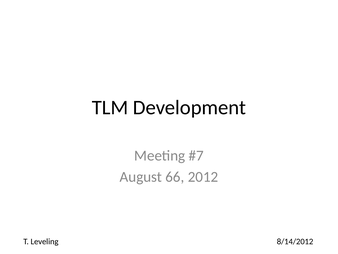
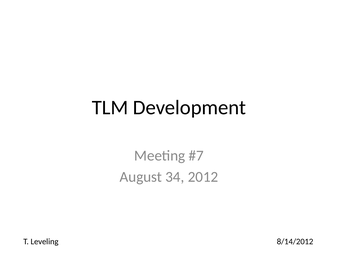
66: 66 -> 34 (175, 176)
